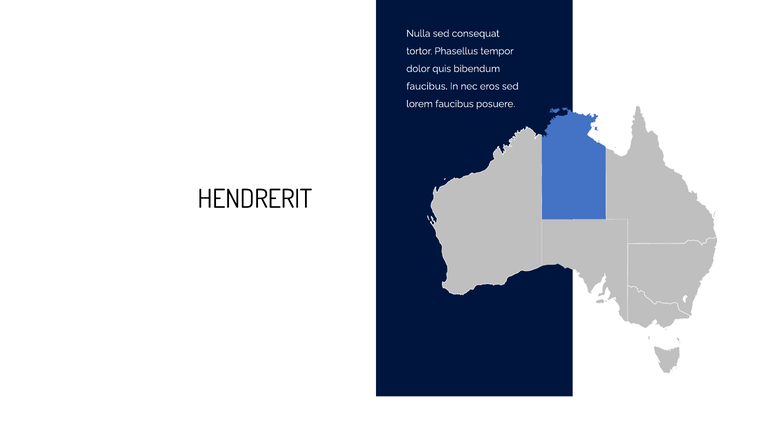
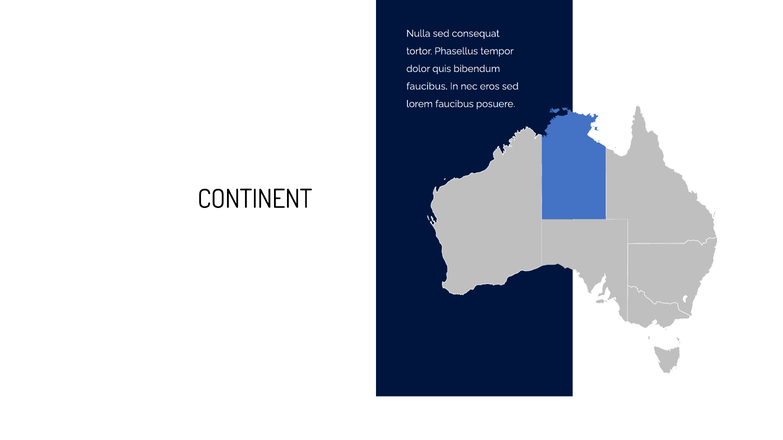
HENDRERIT: HENDRERIT -> CONTINENT (255, 199)
